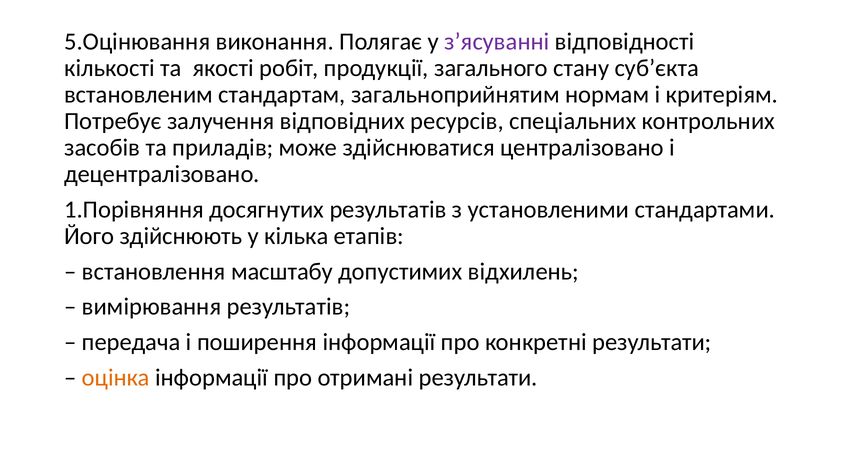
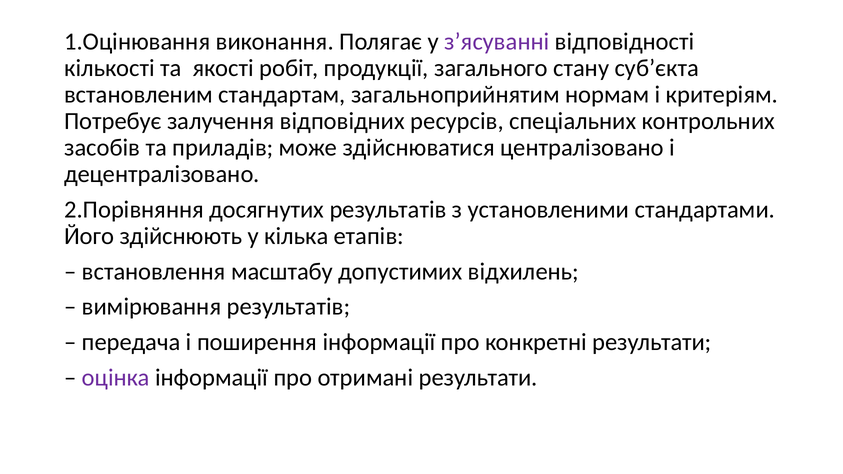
5.Оцінювання: 5.Оцінювання -> 1.Оцінювання (137, 41)
1.Порівняння: 1.Порівняння -> 2.Порівняння (134, 210)
оцінка colour: orange -> purple (116, 378)
